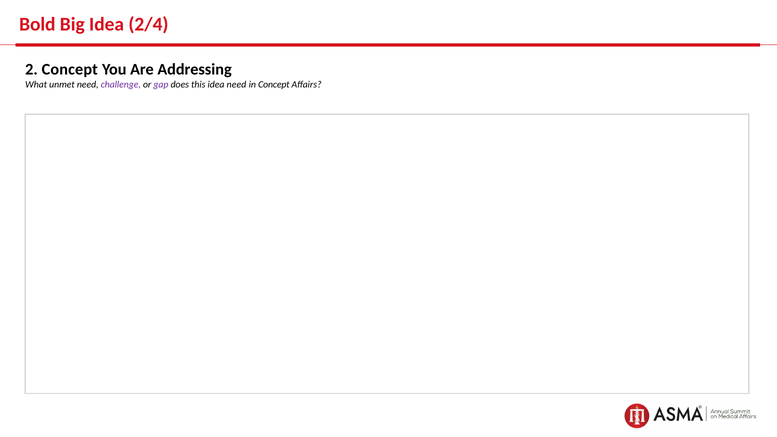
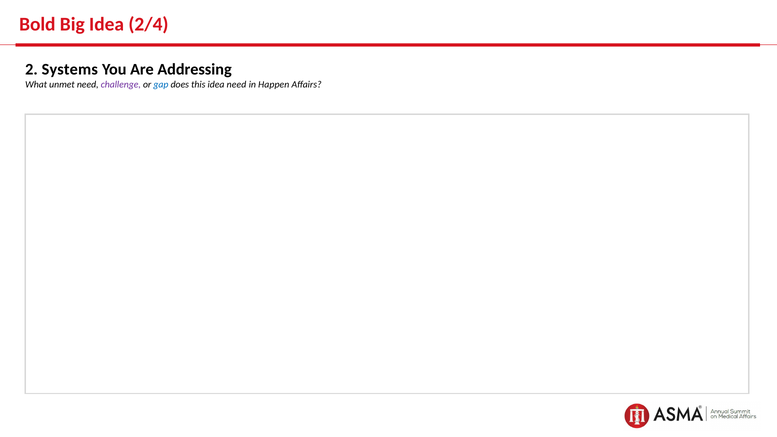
2 Concept: Concept -> Systems (70, 69)
gap colour: purple -> blue (161, 84)
in Concept: Concept -> Happen (274, 84)
